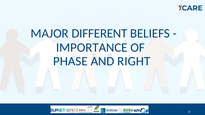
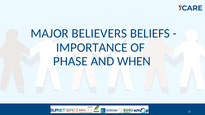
DIFFERENT: DIFFERENT -> BELIEVERS (99, 33)
RIGHT: RIGHT -> WHEN (134, 61)
